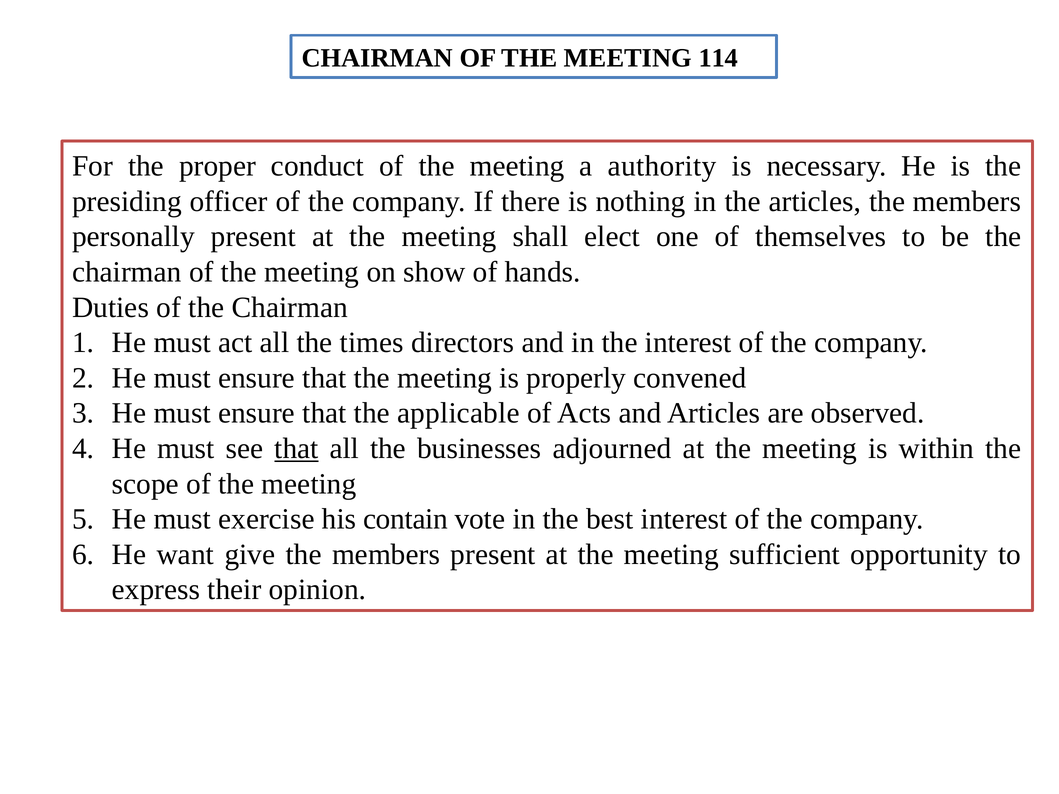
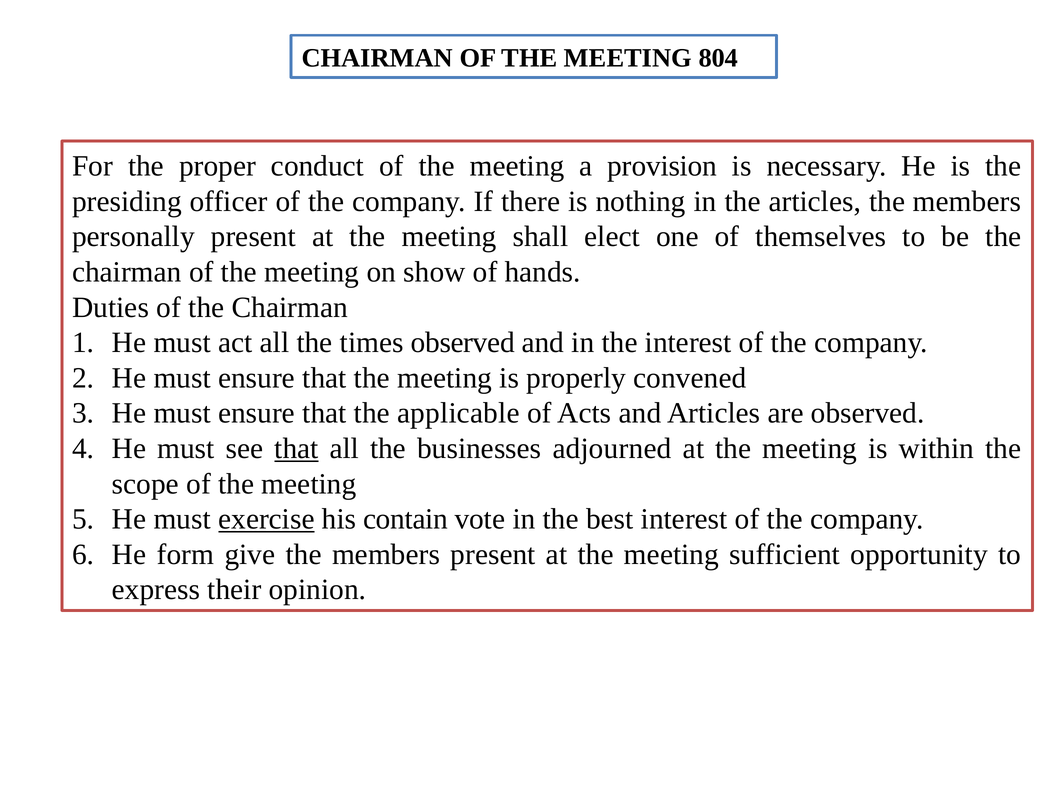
114: 114 -> 804 (718, 58)
authority: authority -> provision (662, 166)
times directors: directors -> observed (463, 343)
exercise underline: none -> present (266, 519)
want: want -> form (185, 555)
